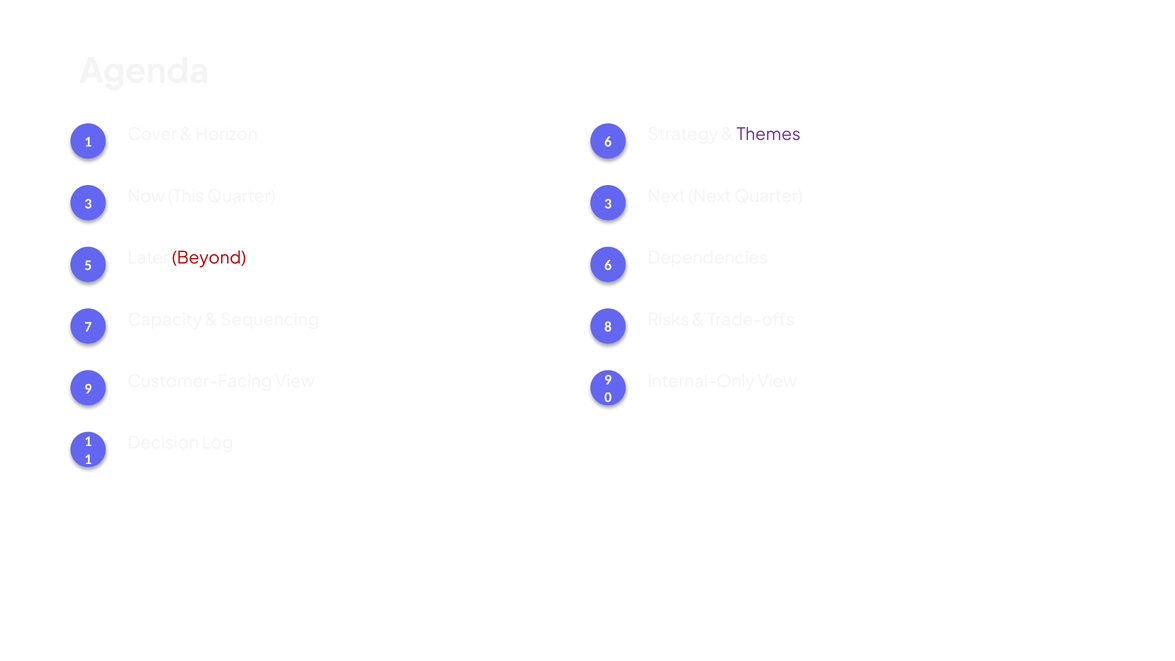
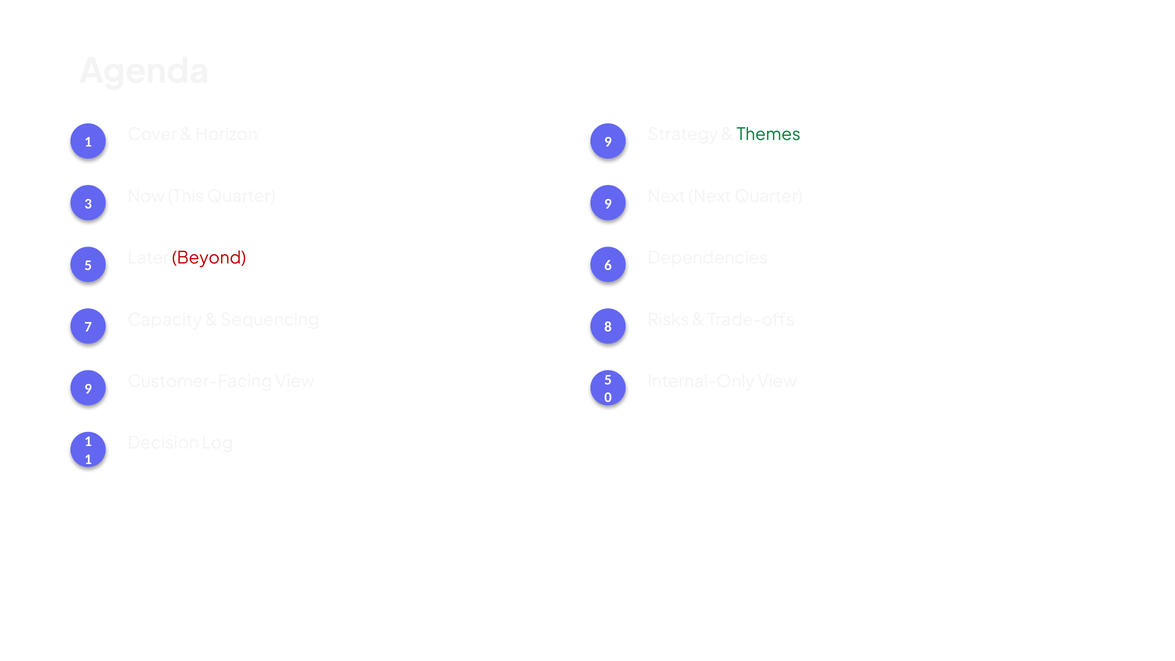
Horizon 6: 6 -> 9 (608, 142)
Themes colour: purple -> green (769, 135)
Quarter 3: 3 -> 9 (608, 204)
View 9: 9 -> 5 (608, 380)
